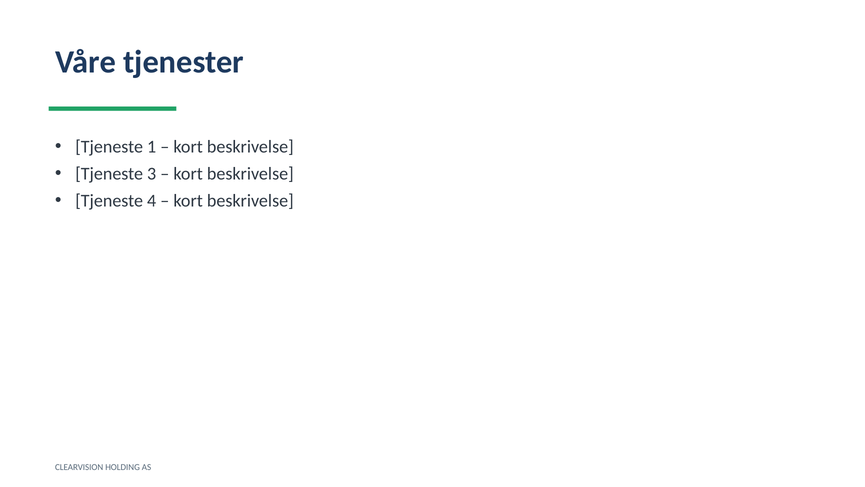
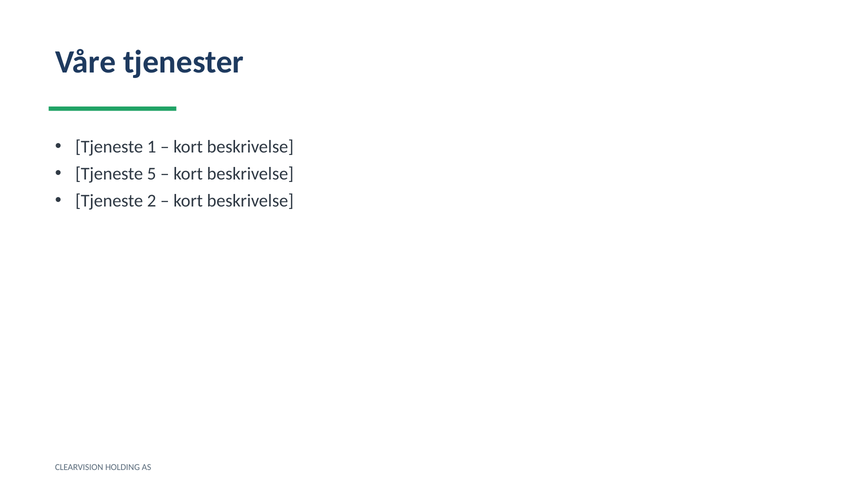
3: 3 -> 5 (152, 174)
4: 4 -> 2 (152, 201)
